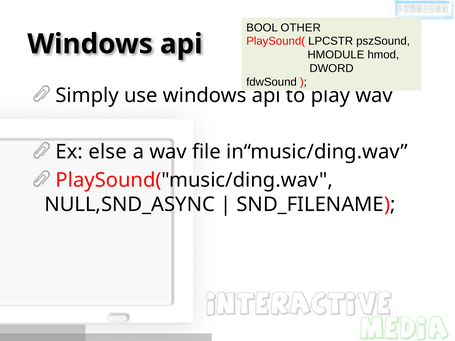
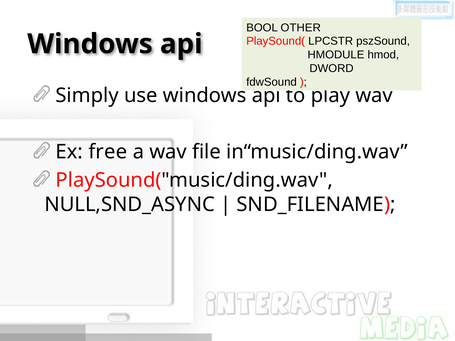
else: else -> free (108, 152)
